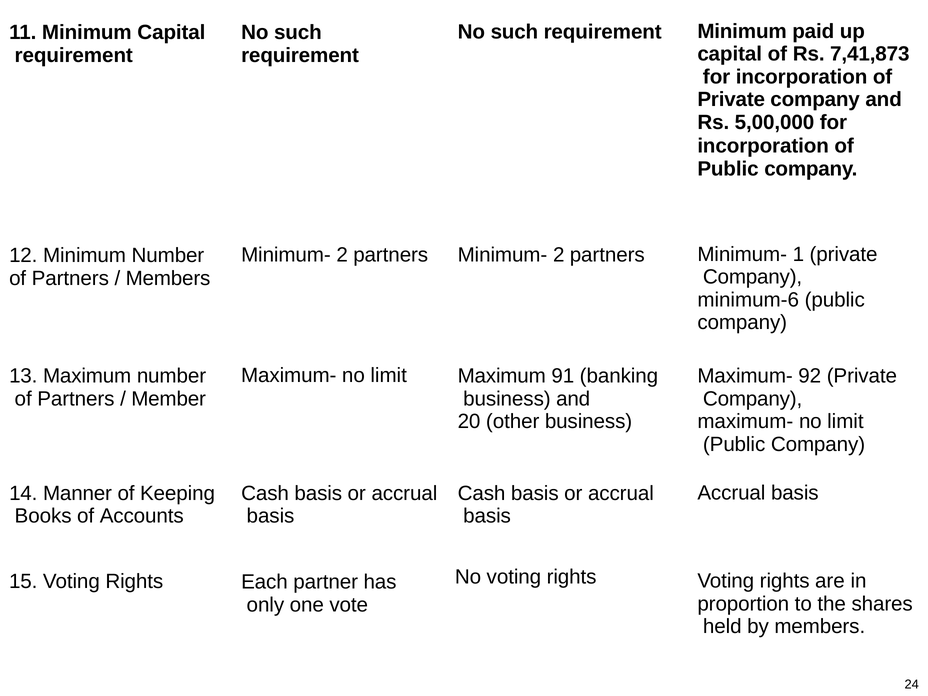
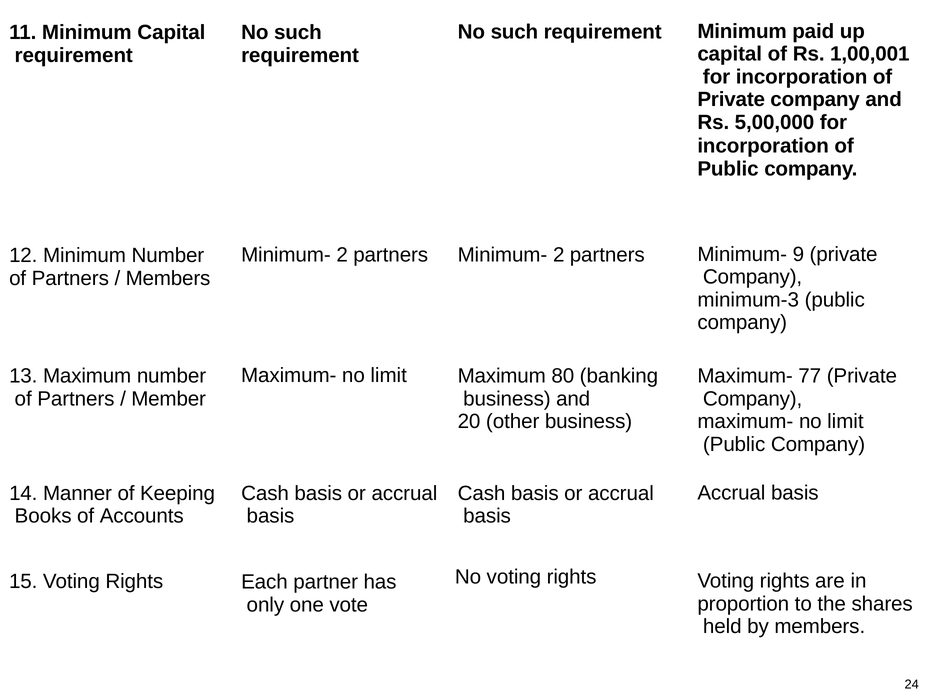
7,41,873: 7,41,873 -> 1,00,001 (870, 54)
1: 1 -> 9 (798, 254)
minimum-6: minimum-6 -> minimum-3 (748, 300)
91: 91 -> 80 (563, 376)
92: 92 -> 77 (810, 376)
